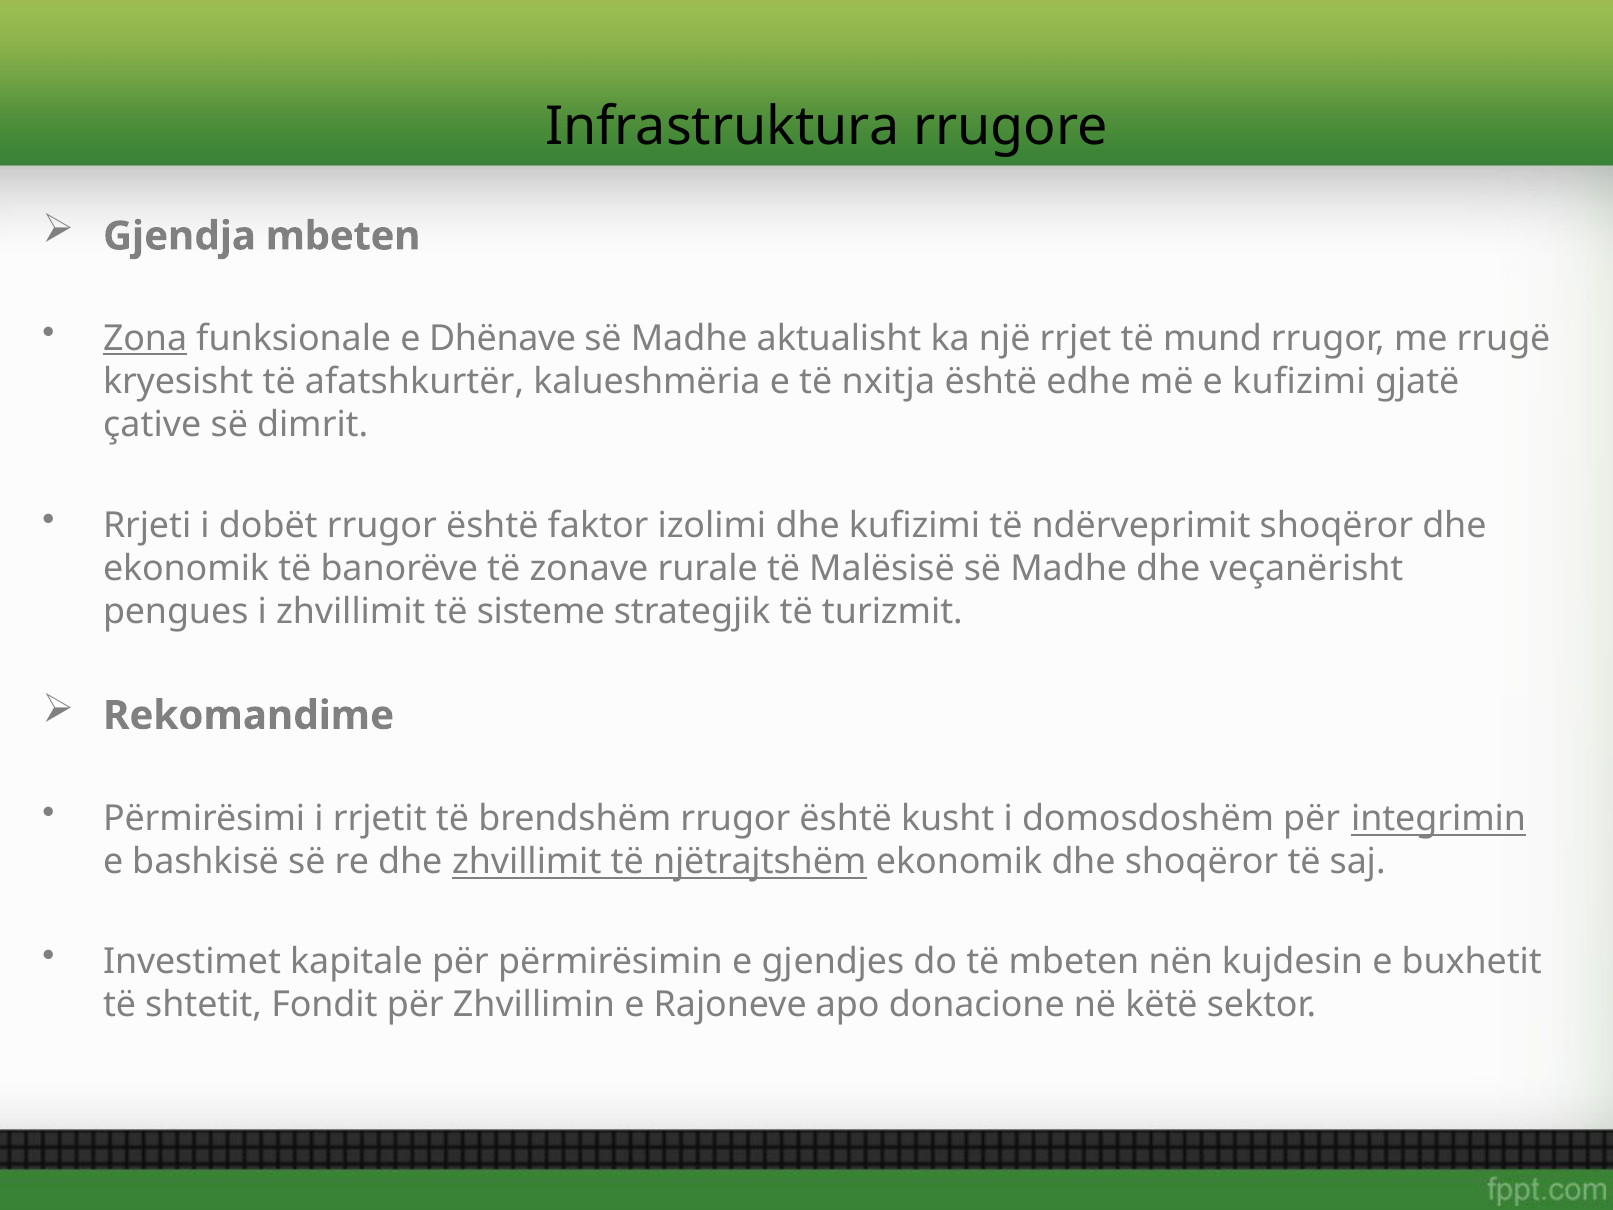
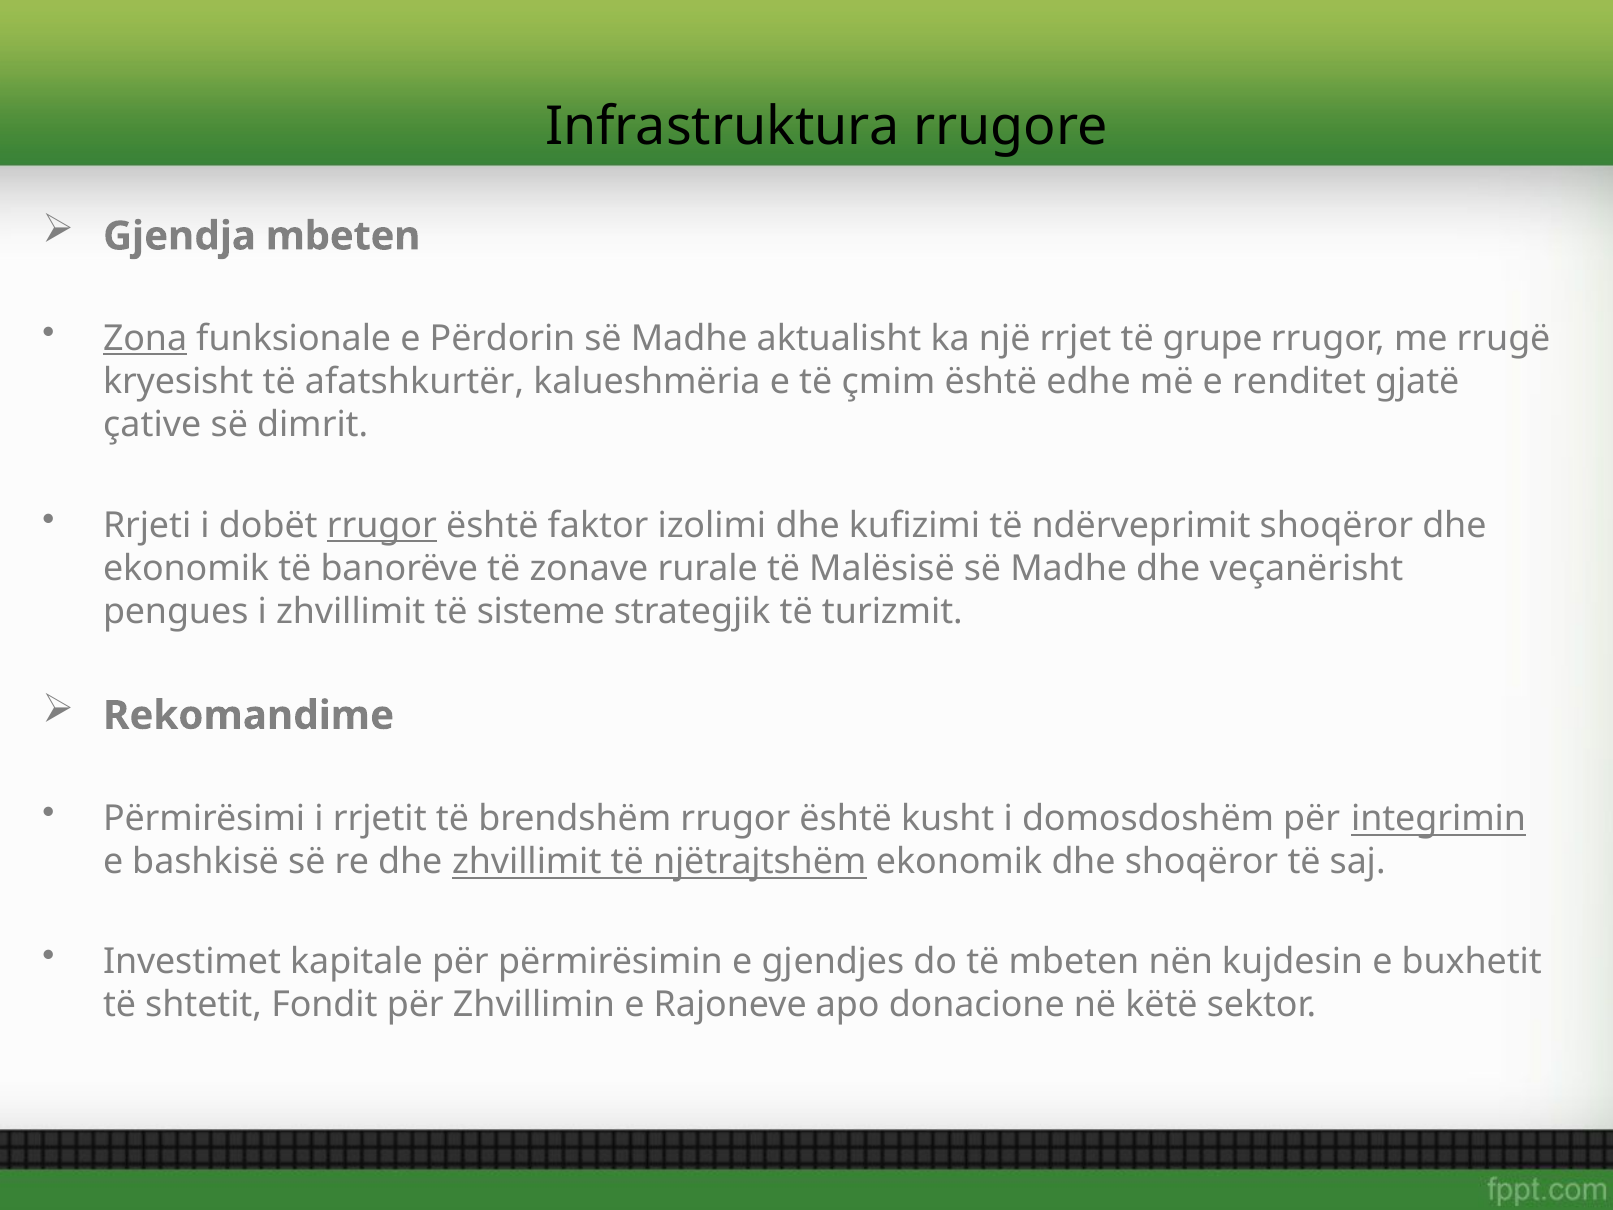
Dhënave: Dhënave -> Përdorin (503, 339)
mund: mund -> grupe (1213, 339)
nxitja: nxitja -> çmim (888, 382)
e kufizimi: kufizimi -> renditet (1299, 382)
rrugor underline: none -> present (382, 525)
